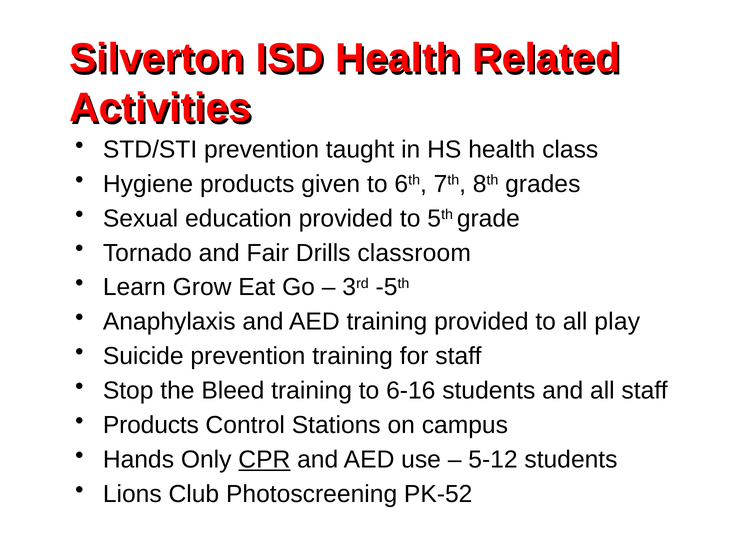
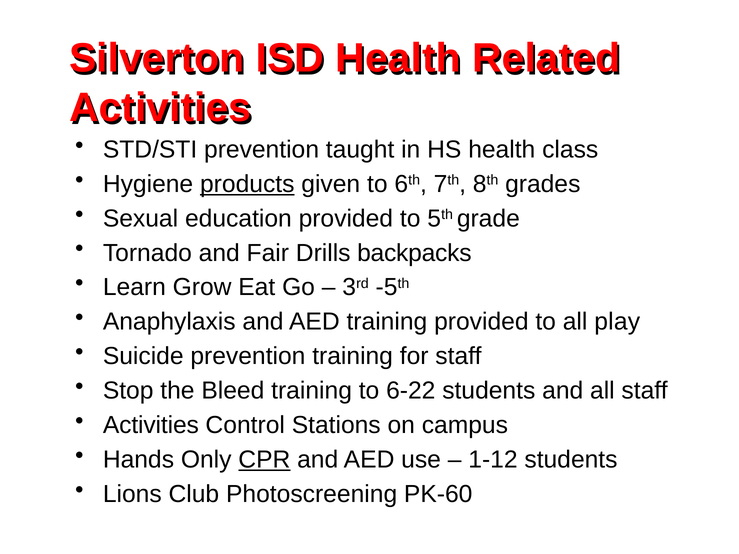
products underline: none -> present (247, 184)
classroom: classroom -> backpacks (414, 253)
6-16: 6-16 -> 6-22 (411, 391)
Products: Products -> Activities (151, 425)
5-12: 5-12 -> 1-12 (493, 460)
PK-52: PK-52 -> PK-60 (438, 494)
